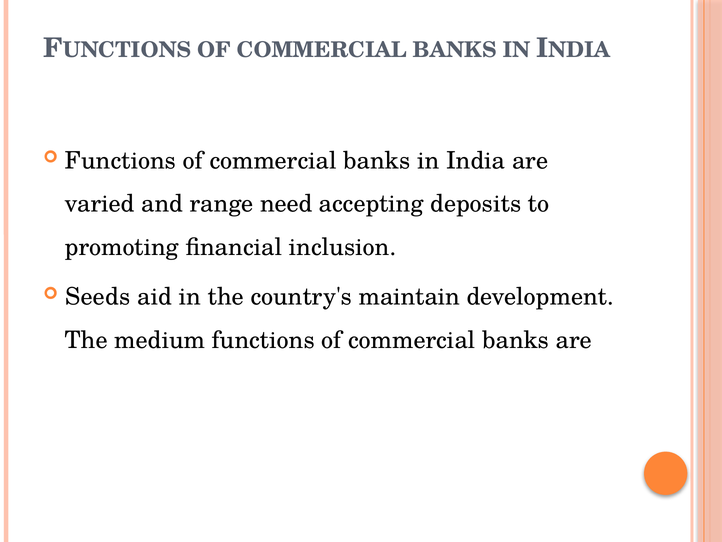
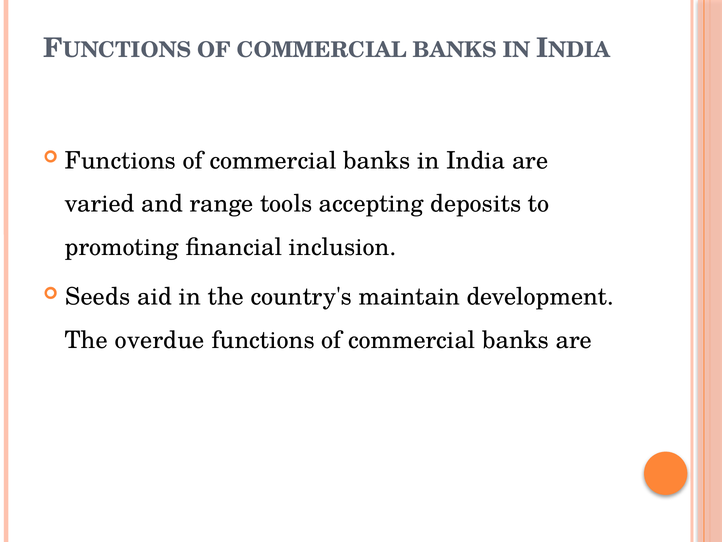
need: need -> tools (286, 204)
medium: medium -> overdue (160, 340)
